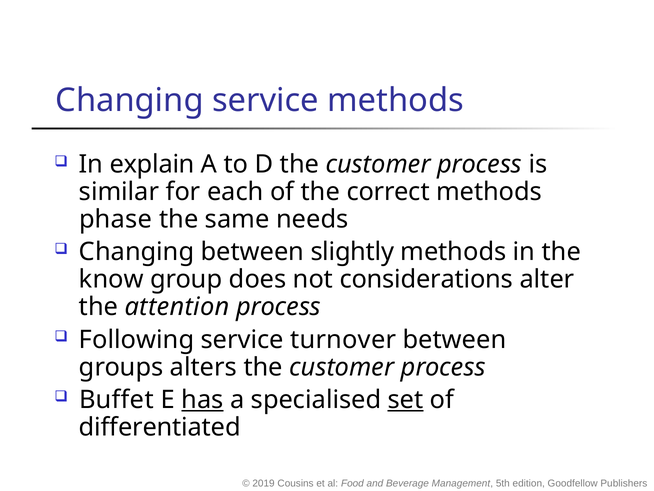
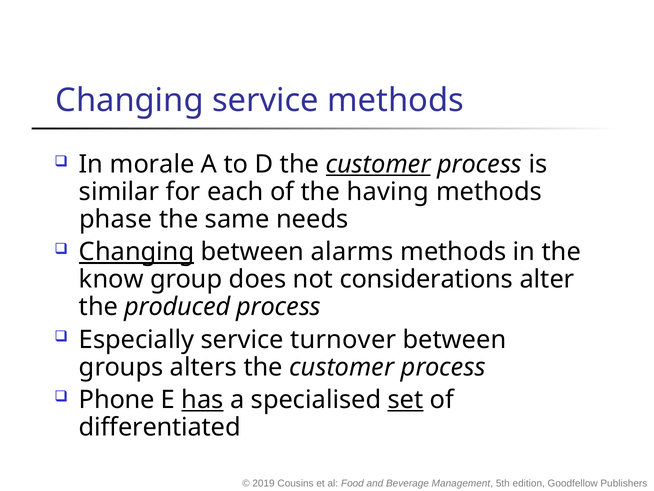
explain: explain -> morale (152, 164)
customer underline: none -> present (378, 164)
correct: correct -> having (388, 192)
Changing underline: none -> present (137, 252)
slightly: slightly -> alarms (352, 252)
attention: attention -> produced (177, 307)
Following: Following -> Especially (137, 339)
Buffet: Buffet -> Phone (117, 399)
